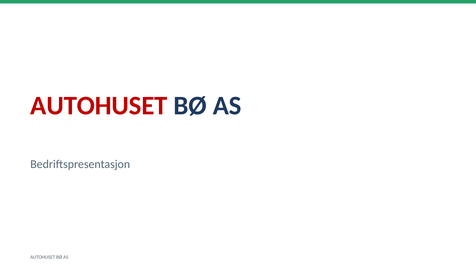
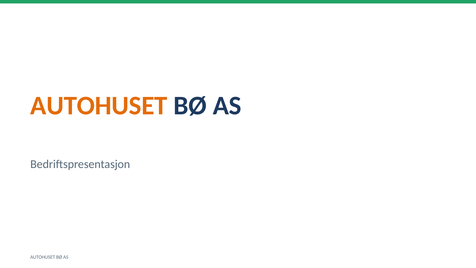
AUTOHUSET colour: red -> orange (99, 106)
